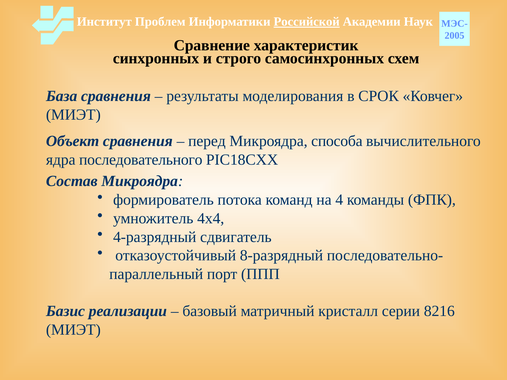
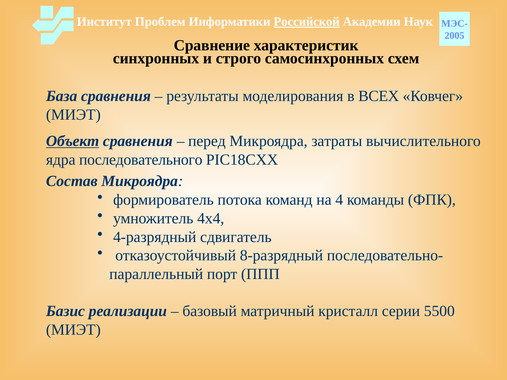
СРОК: СРОК -> ВСЕХ (379, 96)
Объект underline: none -> present (73, 141)
способа: способа -> затраты (337, 141)
8216: 8216 -> 5500 (439, 311)
